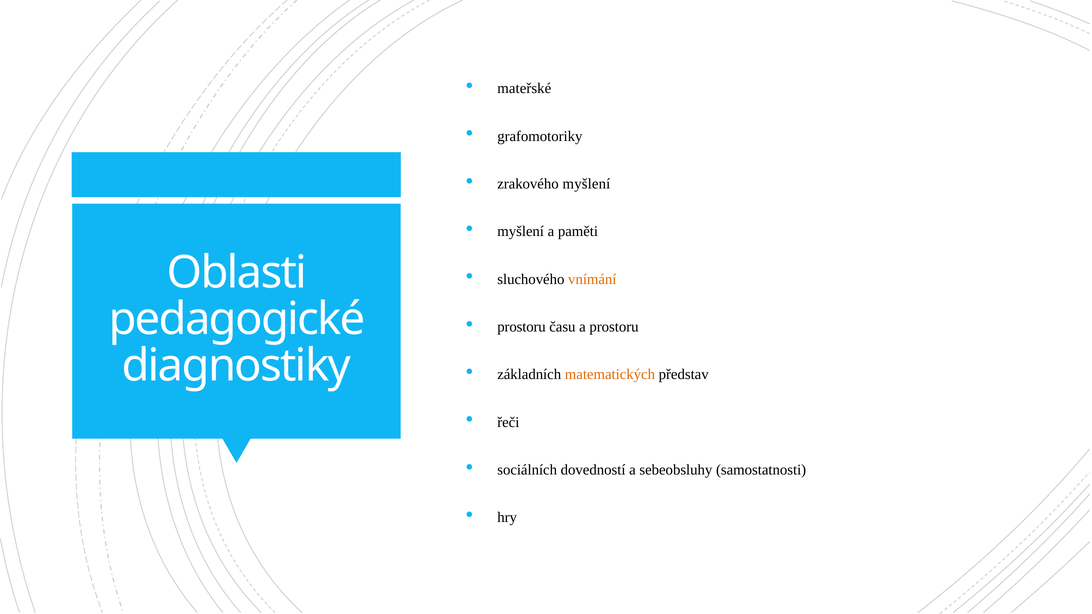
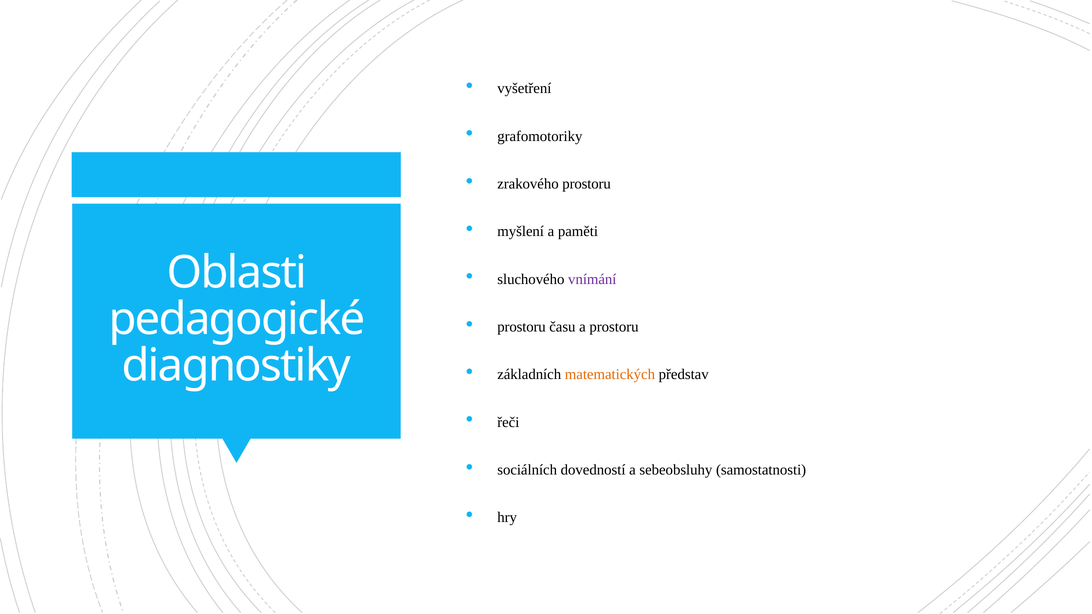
mateřské: mateřské -> vyšetření (524, 89)
zrakového myšlení: myšlení -> prostoru (587, 184)
vnímání colour: orange -> purple (592, 279)
